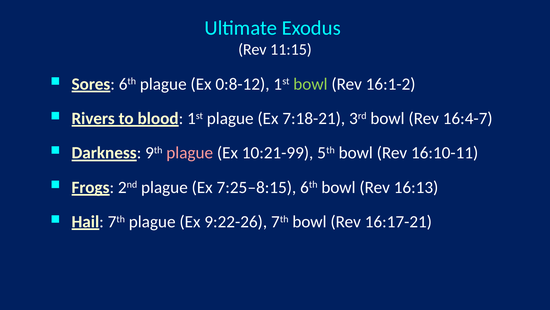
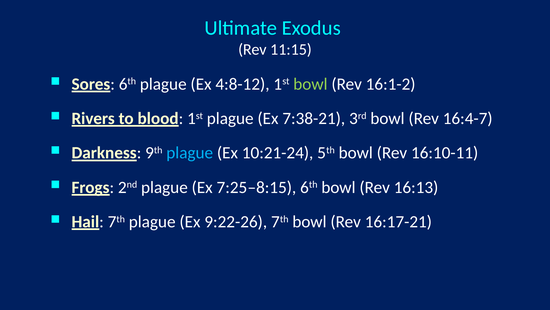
0:8-12: 0:8-12 -> 4:8-12 (242, 84)
7:18-21: 7:18-21 -> 7:38-21 (314, 118)
plague colour: pink -> light blue (190, 153)
10:21-99: 10:21-99 -> 10:21-24 (278, 153)
